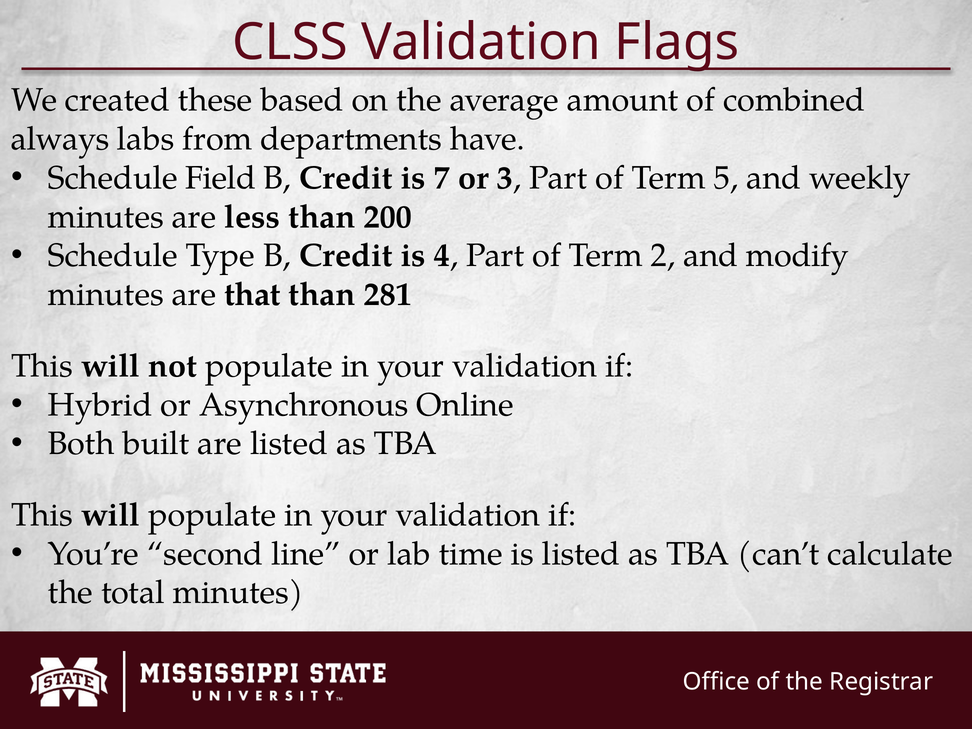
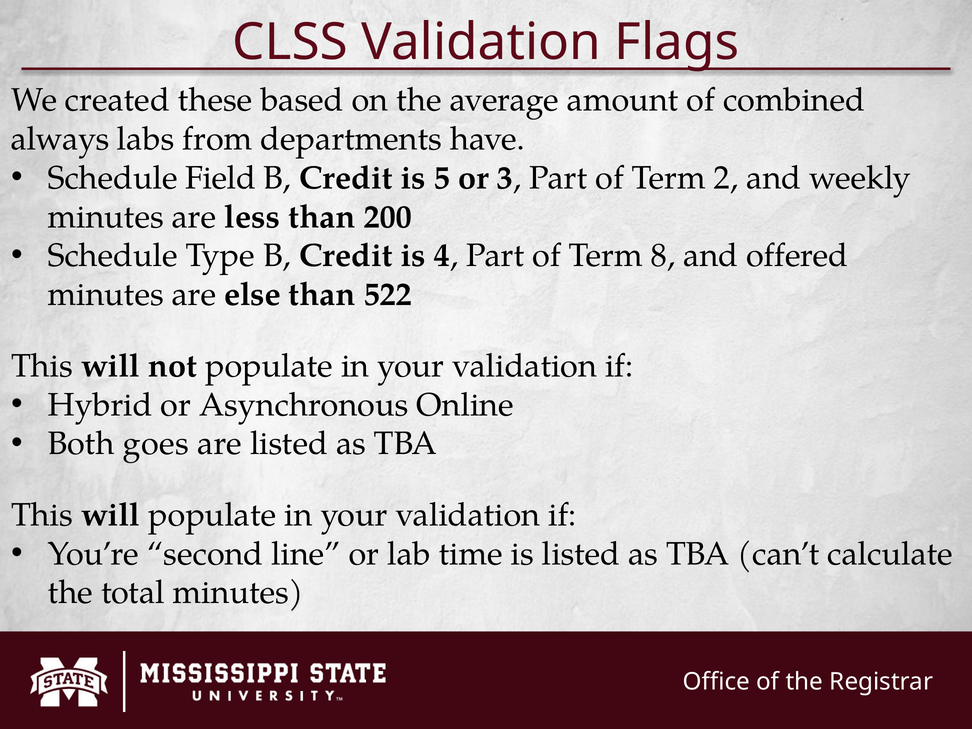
7: 7 -> 5 (442, 178)
5: 5 -> 2 (726, 178)
2: 2 -> 8 (663, 256)
modify: modify -> offered (797, 256)
that: that -> else (252, 295)
281: 281 -> 522 (388, 295)
built: built -> goes (156, 444)
